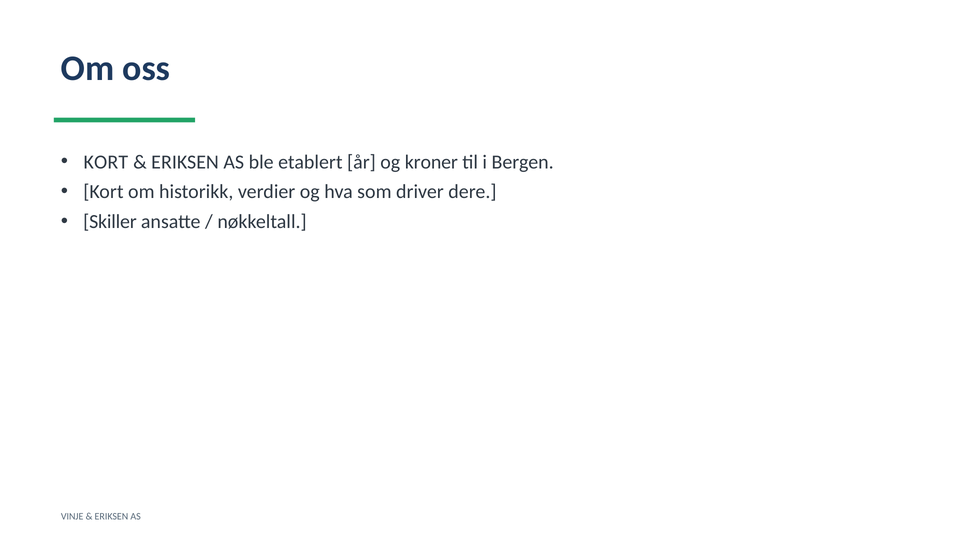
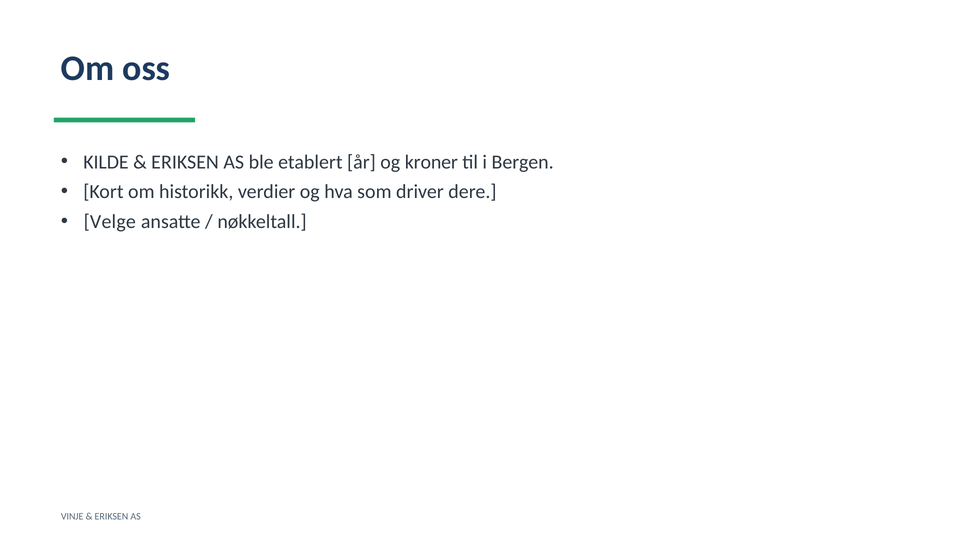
KORT: KORT -> KILDE (106, 162)
Skiller: Skiller -> Velge (110, 222)
